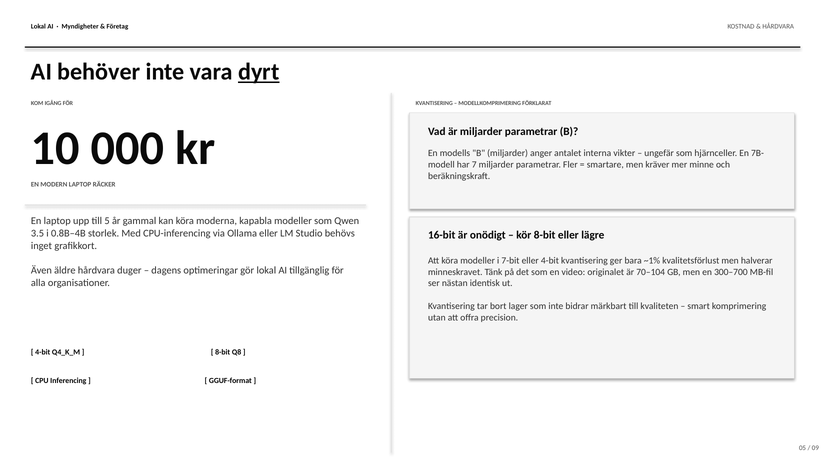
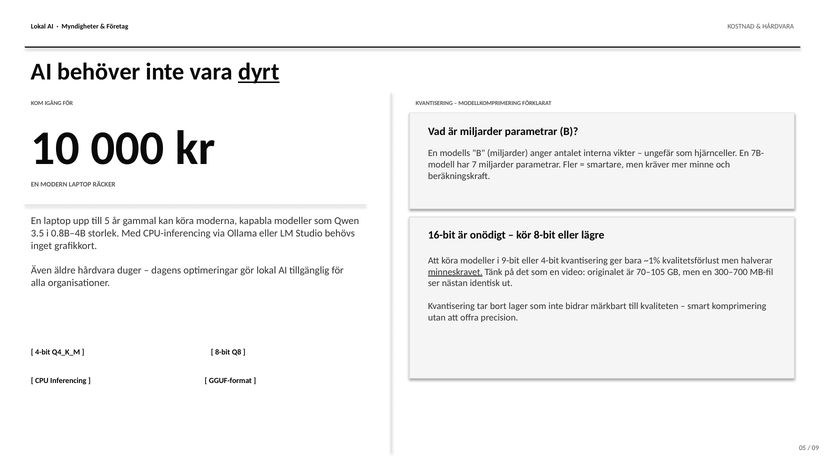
7-bit: 7-bit -> 9-bit (510, 261)
minneskravet underline: none -> present (455, 272)
70–104: 70–104 -> 70–105 (651, 272)
